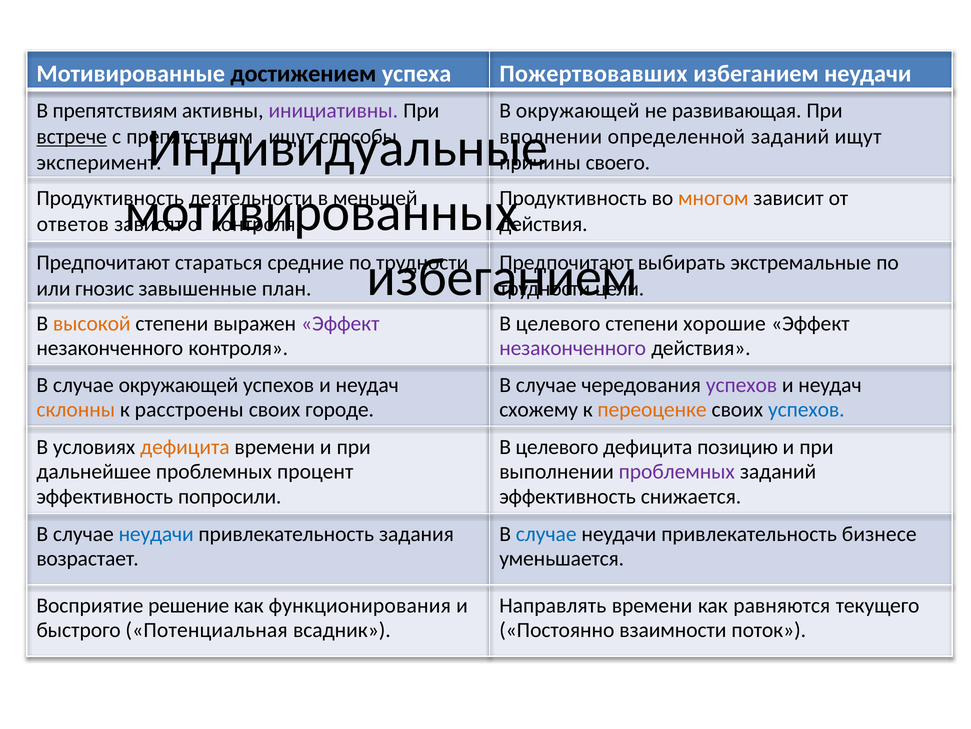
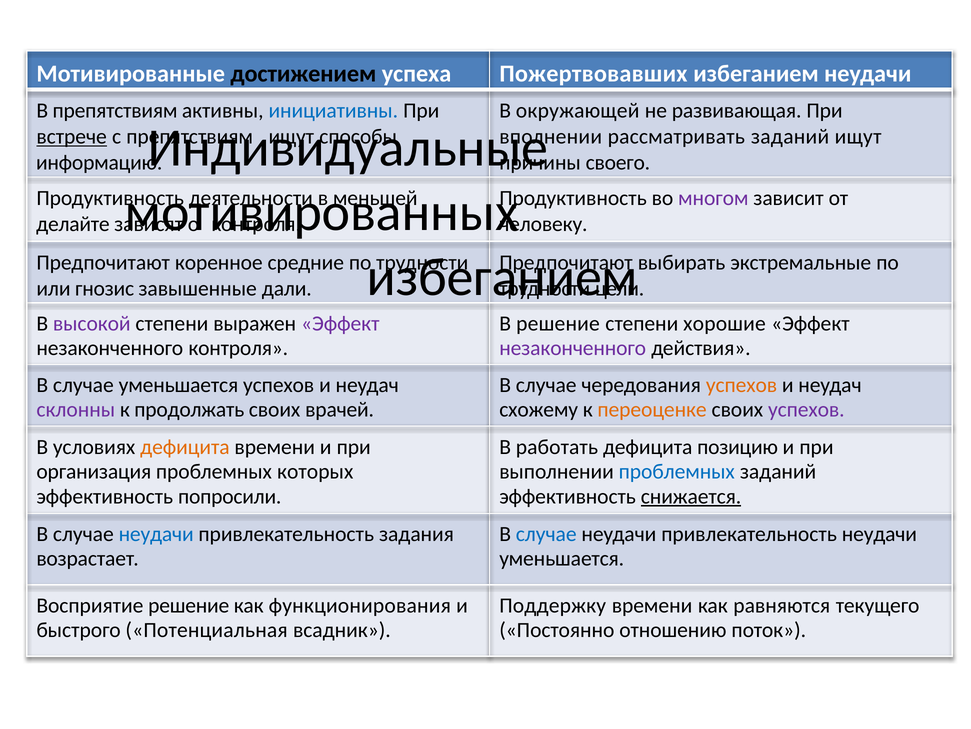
инициативны colour: purple -> blue (333, 111)
определенной: определенной -> рассматривать (676, 137)
эксперимент: эксперимент -> информацию (99, 162)
многом colour: orange -> purple (713, 198)
ответов: ответов -> делайте (73, 224)
действия: действия -> человеку (543, 224)
стараться: стараться -> коренное (219, 262)
план: план -> дали (287, 288)
высокой colour: orange -> purple (92, 323)
целевого: целевого -> решение (558, 323)
случае окружающей: окружающей -> уменьшается (178, 385)
успехов colour: purple -> orange (742, 385)
склонны colour: orange -> purple (76, 409)
расстроены: расстроены -> продолжать (189, 409)
городе: городе -> врачей (340, 409)
успехов colour: blue -> purple (806, 409)
целевого: целевого -> работать (557, 447)
дальнейшее: дальнейшее -> организация (94, 471)
процент: процент -> которых (315, 471)
проблемных colour: purple -> blue (677, 471)
снижается underline: none -> present (691, 496)
привлекательность бизнесе: бизнесе -> неудачи (879, 534)
Направлять: Направлять -> Поддержку (553, 605)
взаимности: взаимности -> отношению (673, 629)
